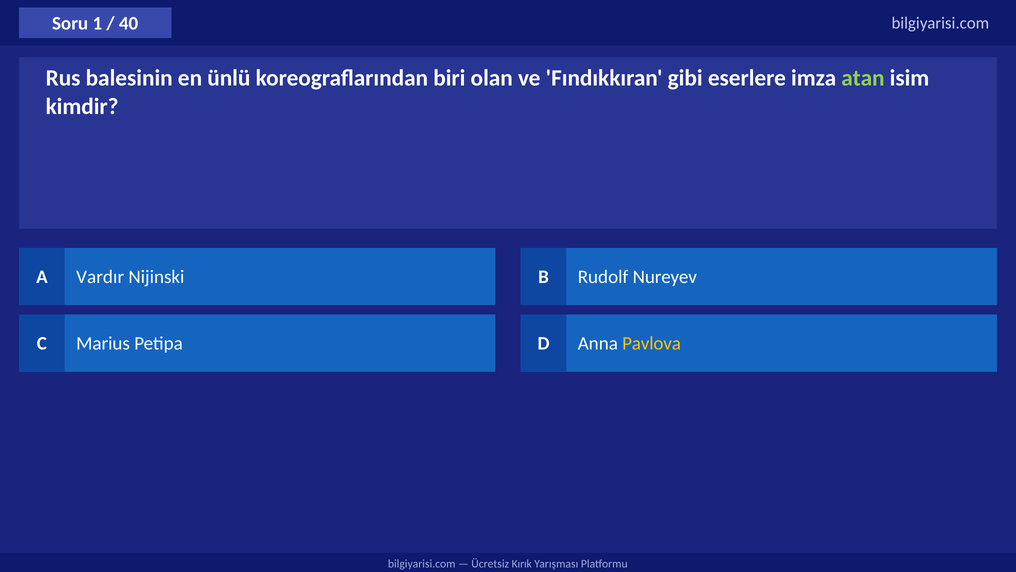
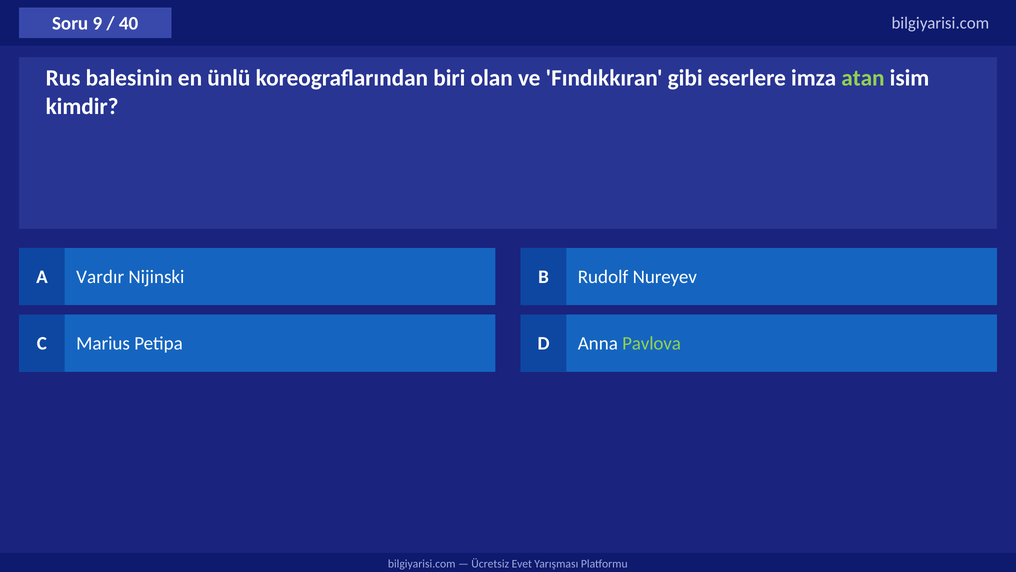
1: 1 -> 9 (97, 23)
Pavlova colour: yellow -> light green (652, 343)
Kırık: Kırık -> Evet (522, 564)
